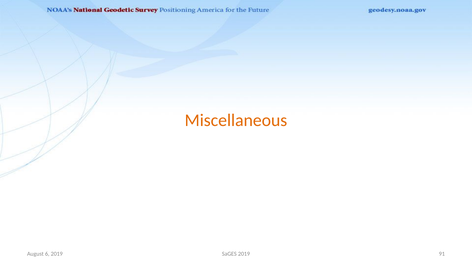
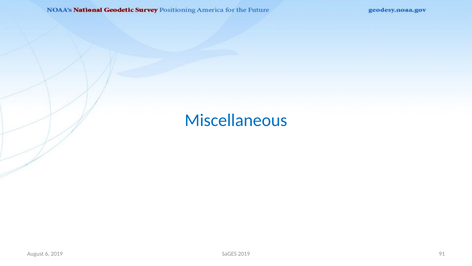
Miscellaneous colour: orange -> blue (236, 120)
